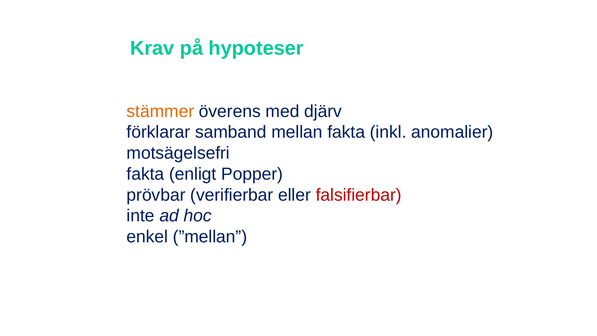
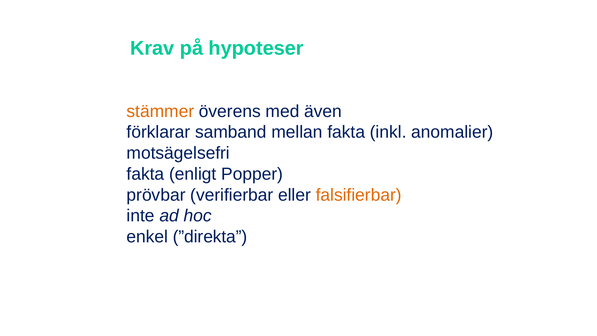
djärv: djärv -> även (323, 111)
falsifierbar colour: red -> orange (359, 195)
”mellan: ”mellan -> ”direkta (210, 237)
